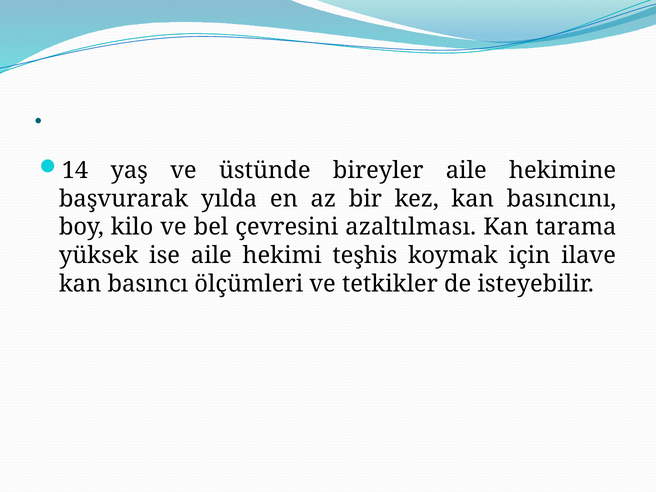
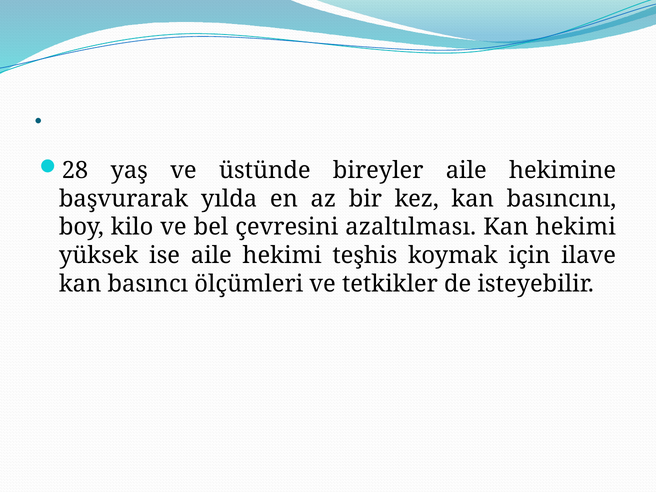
14: 14 -> 28 (75, 170)
Kan tarama: tarama -> hekimi (576, 227)
